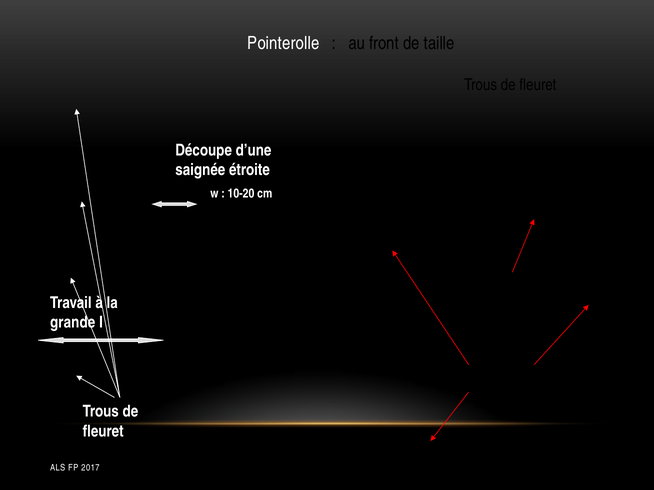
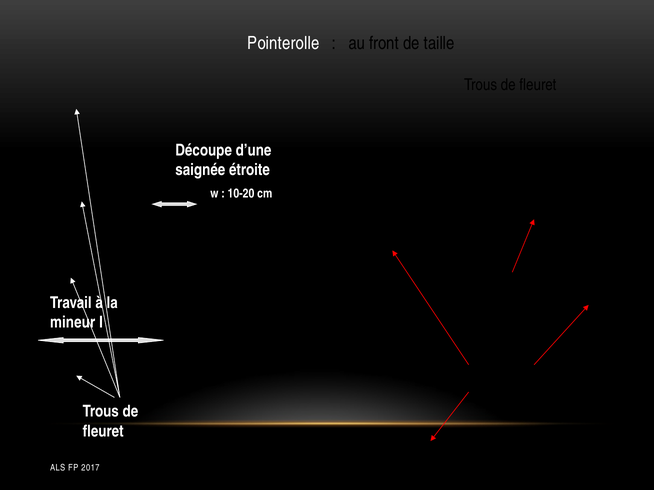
grande: grande -> mineur (73, 323)
